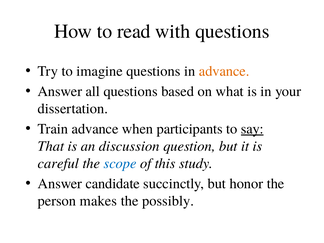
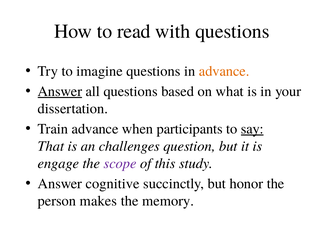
Answer underline: none -> present (60, 91)
discussion: discussion -> challenges (129, 146)
careful: careful -> engage (58, 163)
scope colour: blue -> purple (120, 163)
candidate: candidate -> cognitive (113, 184)
possibly: possibly -> memory (168, 201)
